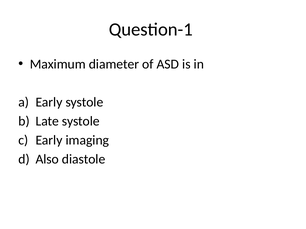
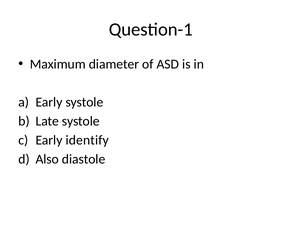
imaging: imaging -> identify (87, 140)
